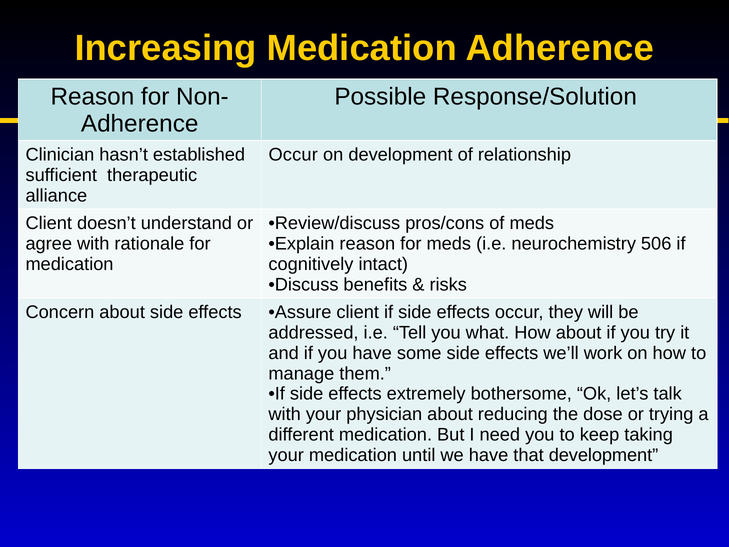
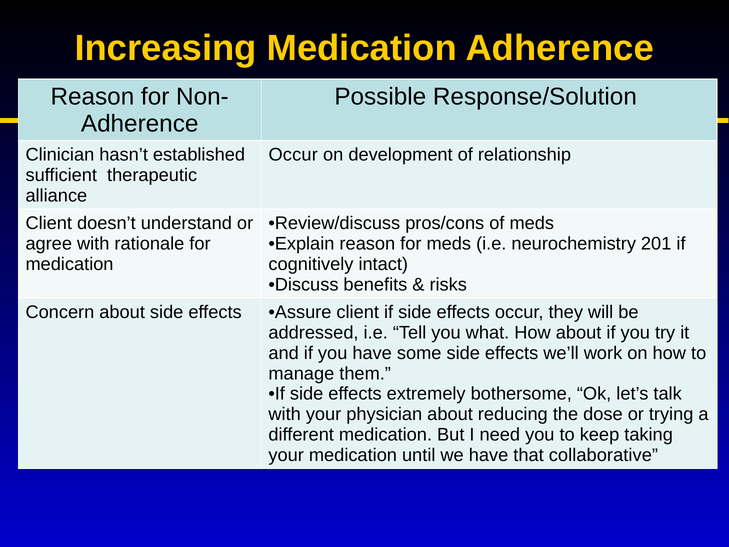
506: 506 -> 201 (656, 244)
that development: development -> collaborative (603, 455)
